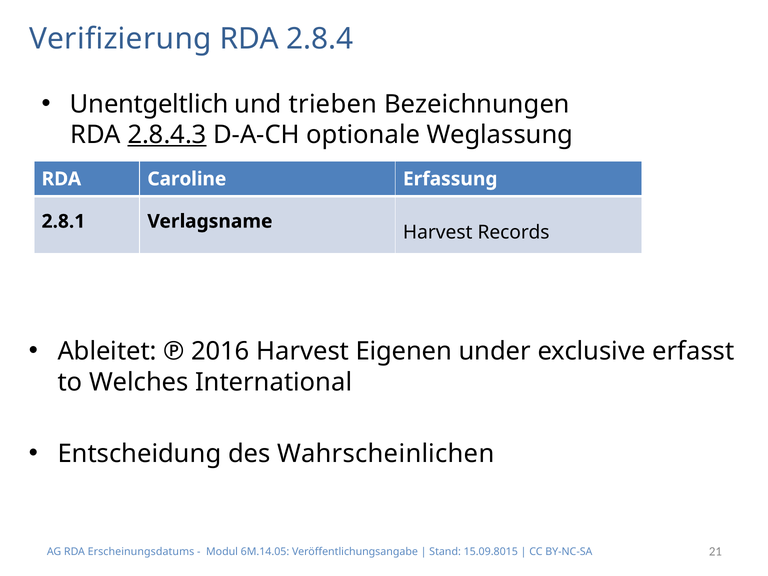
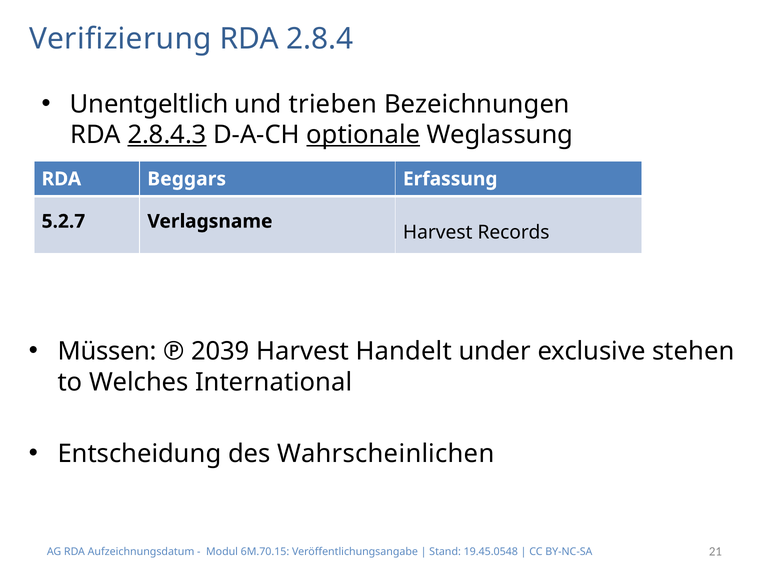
optionale underline: none -> present (363, 135)
Caroline: Caroline -> Beggars (187, 179)
2.8.1: 2.8.1 -> 5.2.7 (63, 221)
Ableitet: Ableitet -> Müssen (107, 351)
2016: 2016 -> 2039 (220, 351)
Eigenen: Eigenen -> Handelt (404, 351)
erfasst: erfasst -> stehen (693, 351)
Erscheinungsdatums: Erscheinungsdatums -> Aufzeichnungsdatum (141, 552)
6M.14.05: 6M.14.05 -> 6M.70.15 (265, 552)
15.09.8015: 15.09.8015 -> 19.45.0548 (491, 552)
